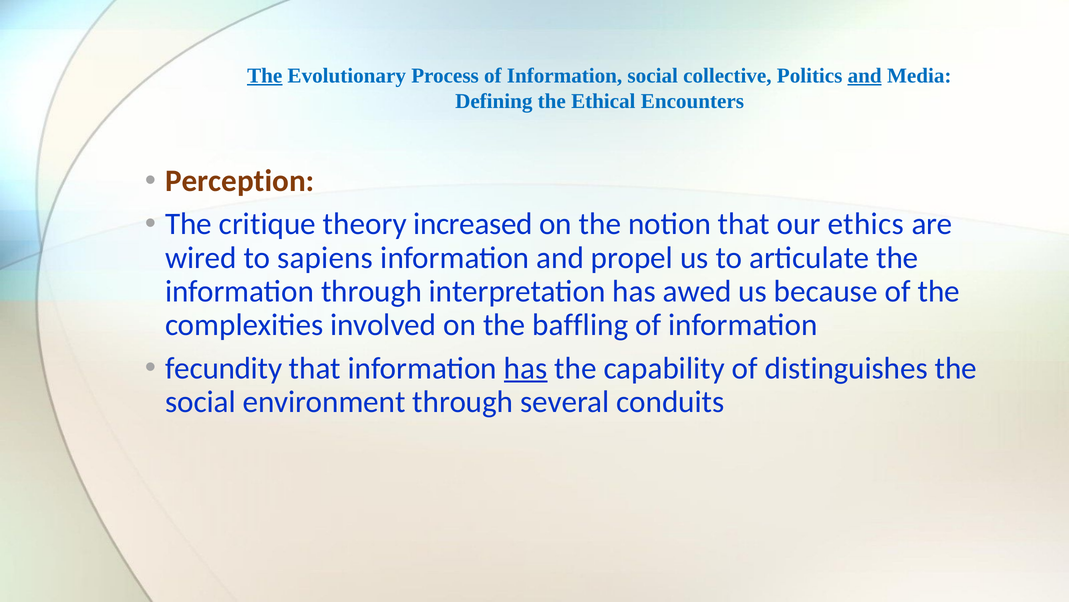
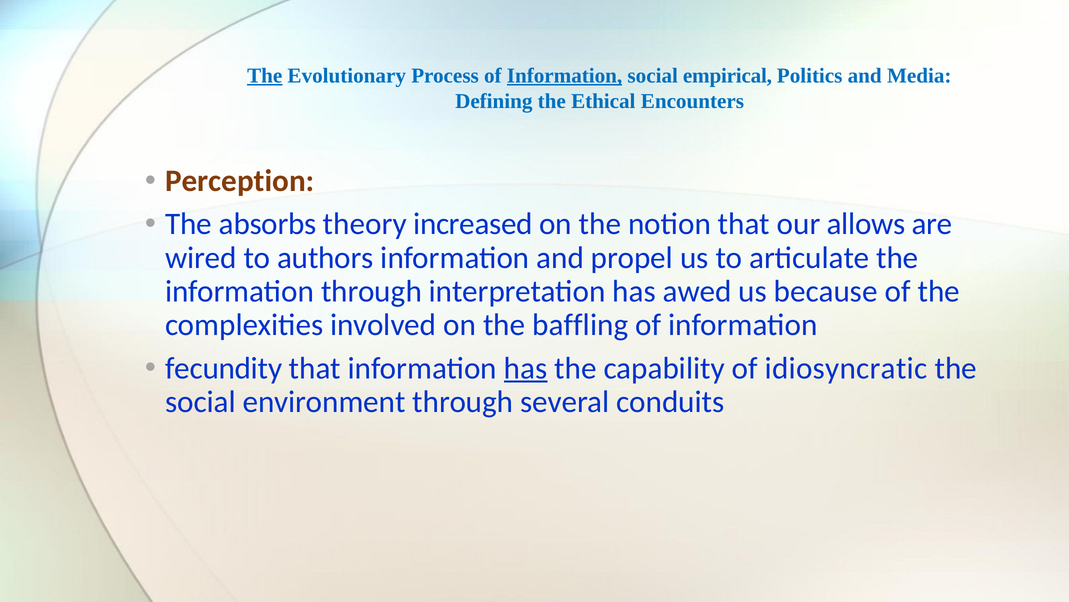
Information underline: none -> present (565, 76)
collective: collective -> empirical (727, 76)
and underline: present -> none (865, 76)
critique: critique -> absorbs (268, 224)
ethics: ethics -> allows (866, 224)
sapiens: sapiens -> authors (325, 257)
distinguishes: distinguishes -> idiosyncratic (846, 368)
